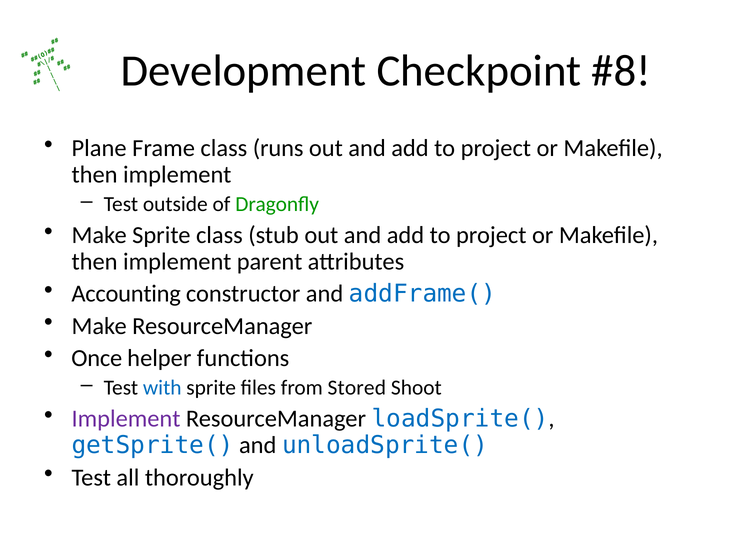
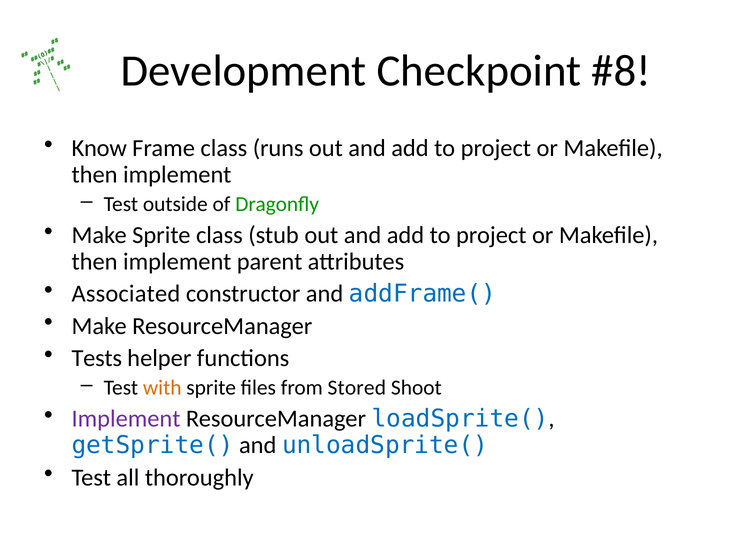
Plane: Plane -> Know (99, 149)
Accounting: Accounting -> Associated (126, 294)
Once: Once -> Tests (97, 359)
with colour: blue -> orange (162, 388)
